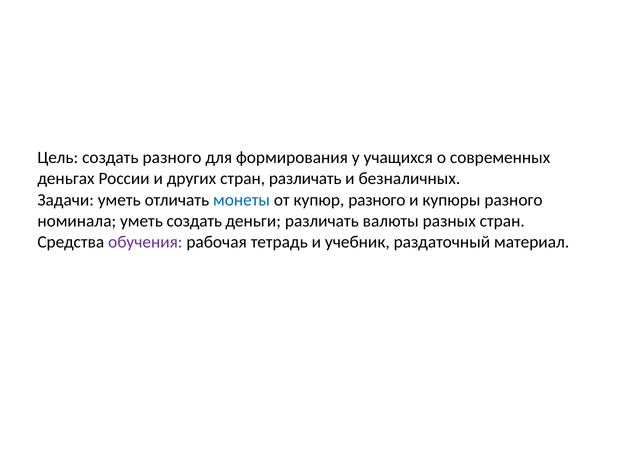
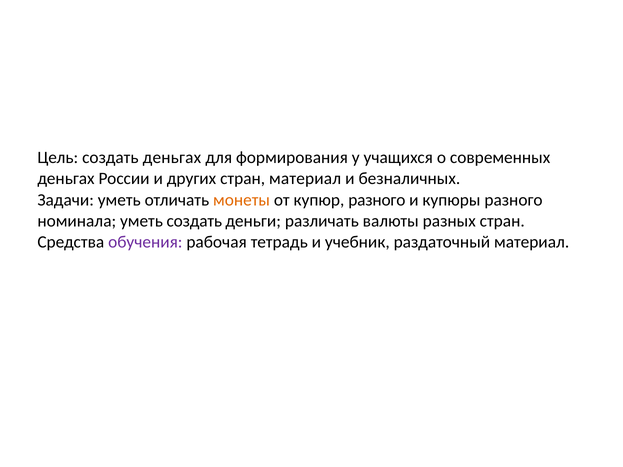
создать разного: разного -> деньгах (172, 158)
стран различать: различать -> материал (305, 179)
монеты colour: blue -> orange (242, 200)
